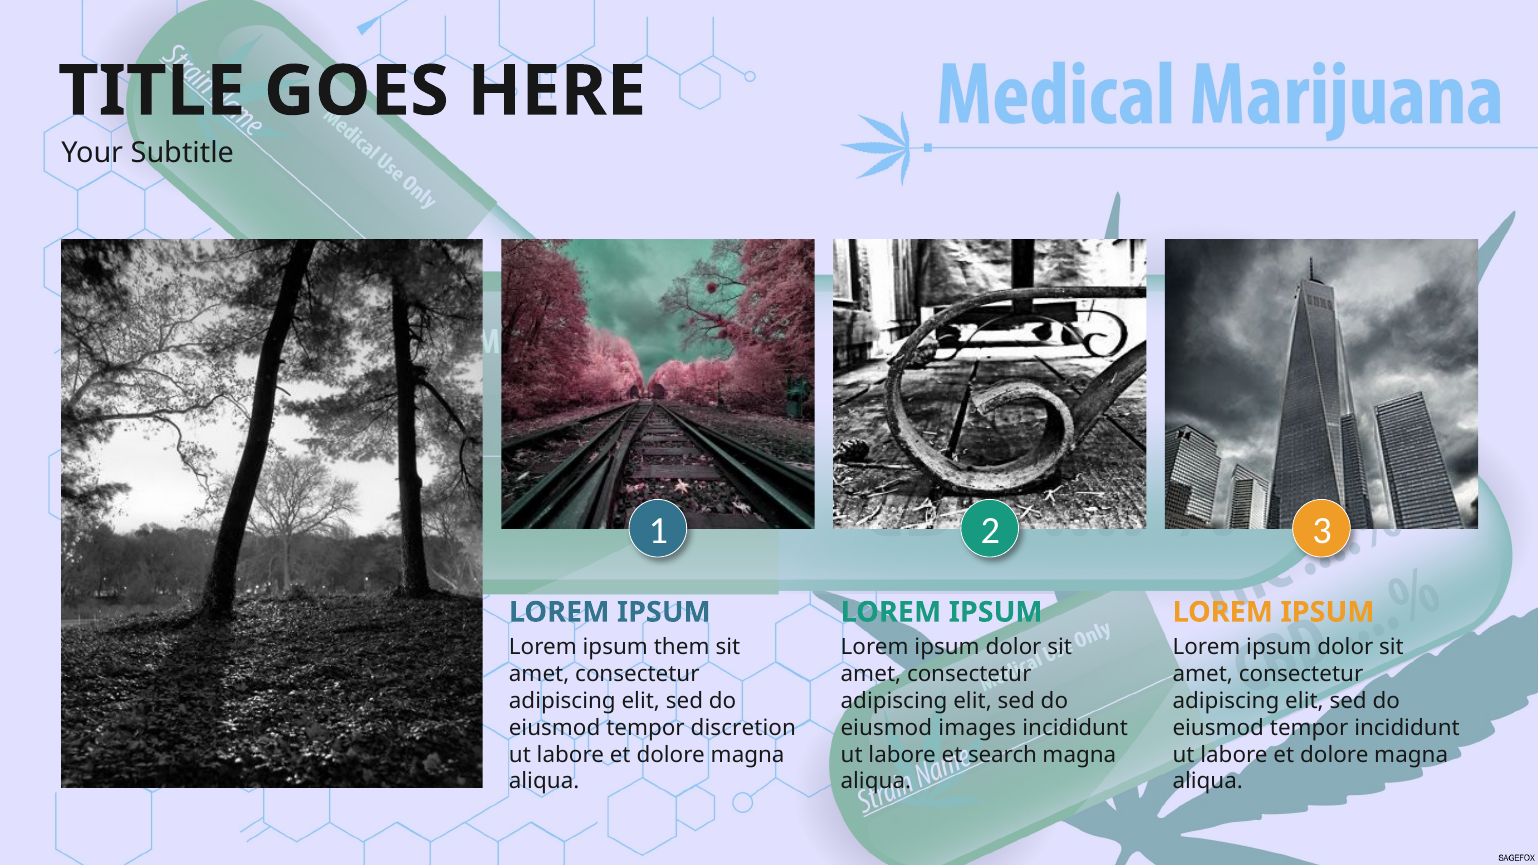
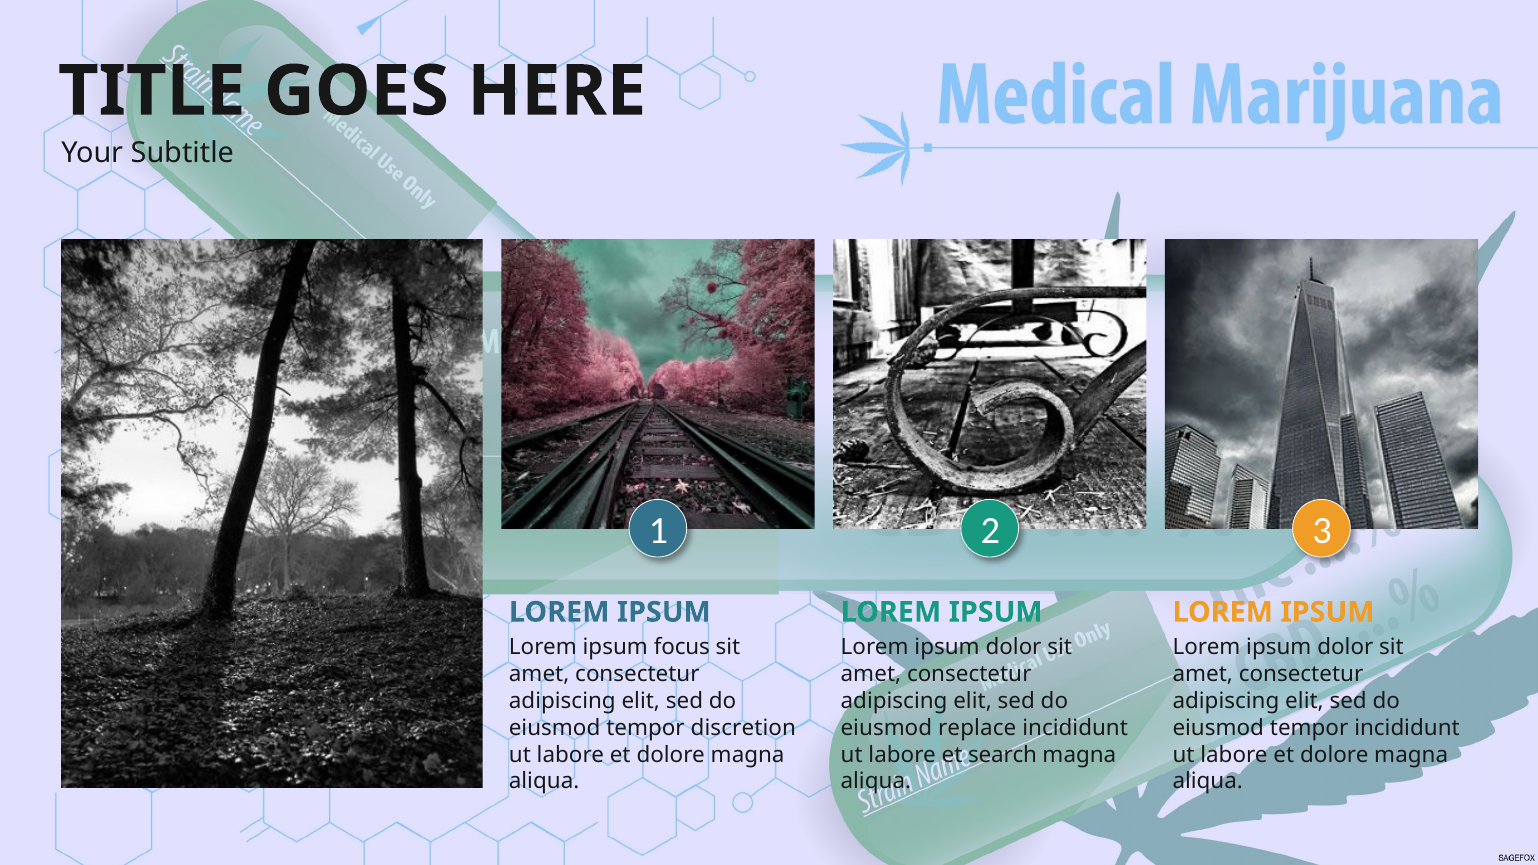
them: them -> focus (682, 647)
images: images -> replace (977, 728)
